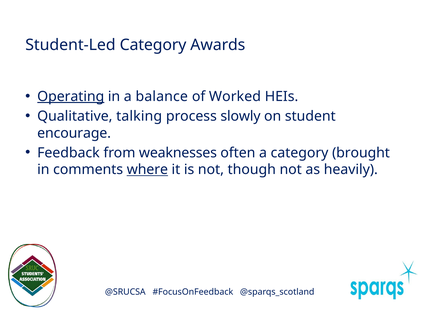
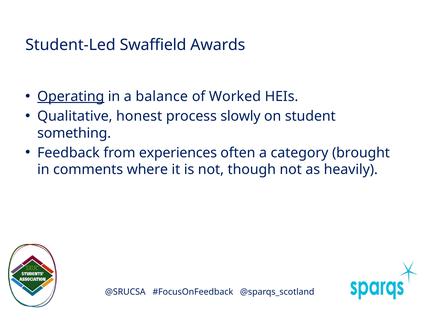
Student-Led Category: Category -> Swaffield (153, 45)
talking: talking -> honest (139, 116)
encourage: encourage -> something (74, 133)
weaknesses: weaknesses -> experiences (178, 153)
where underline: present -> none (147, 170)
